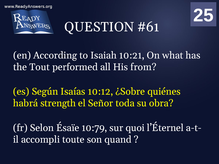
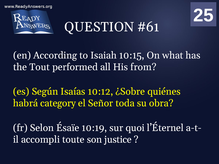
10:21: 10:21 -> 10:15 (132, 55)
strength: strength -> category (58, 103)
10:79: 10:79 -> 10:19 (94, 128)
quand: quand -> justice (118, 140)
